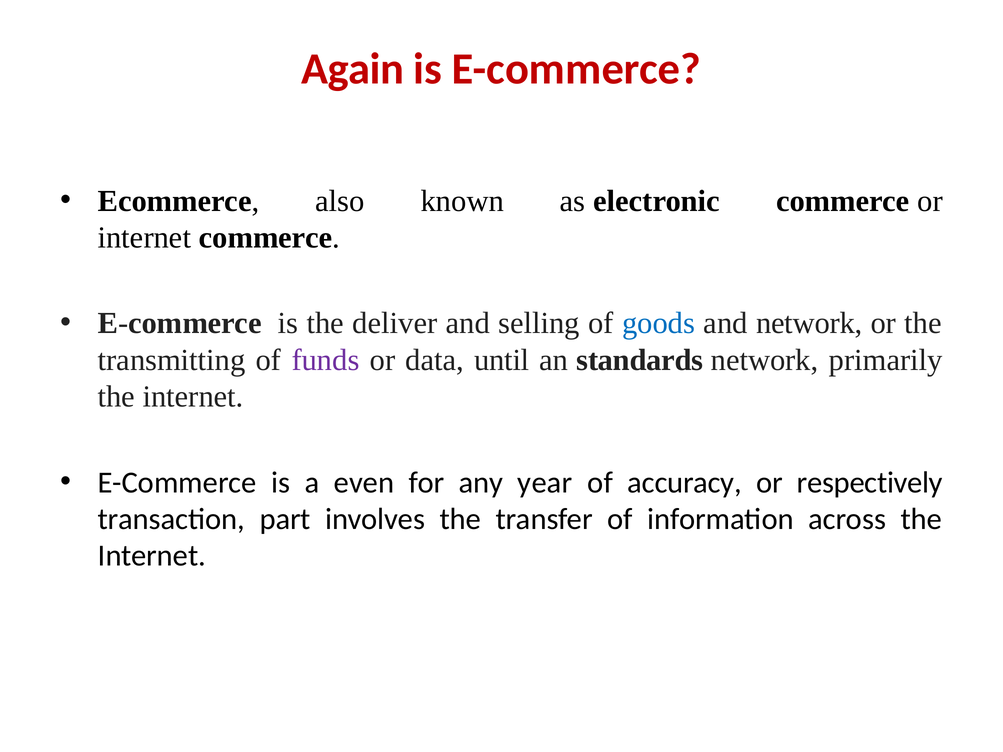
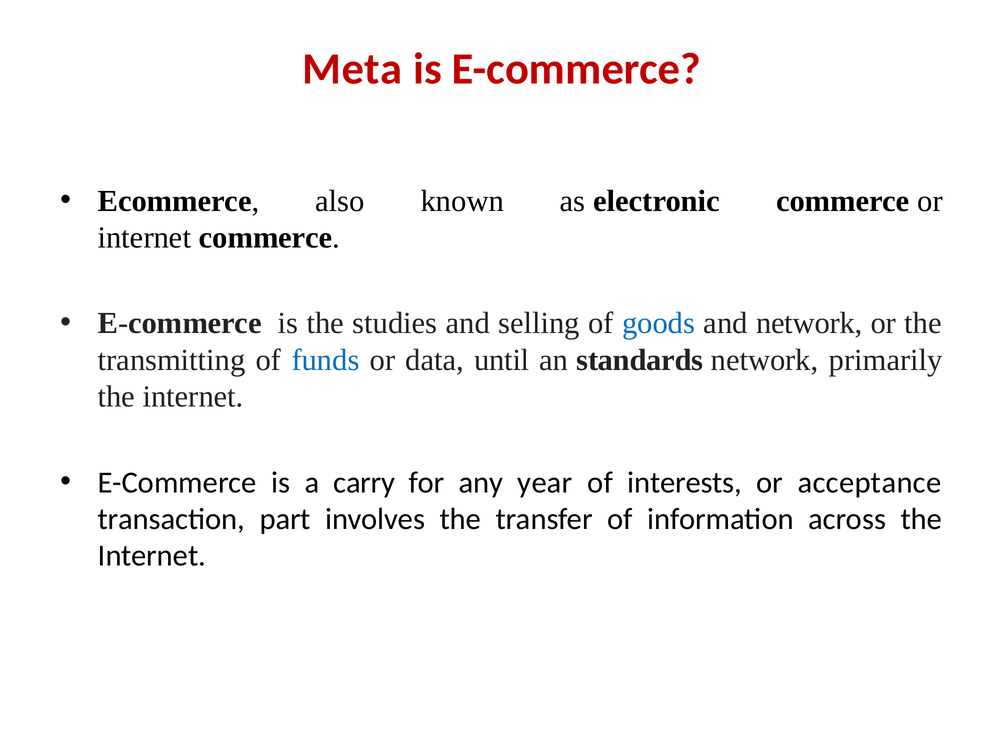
Again: Again -> Meta (352, 69)
deliver: deliver -> studies (395, 323)
funds colour: purple -> blue (325, 360)
even: even -> carry (364, 483)
accuracy: accuracy -> interests (685, 483)
respectively: respectively -> acceptance (869, 483)
